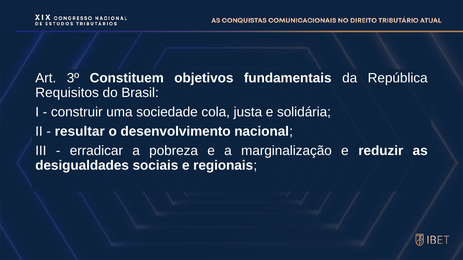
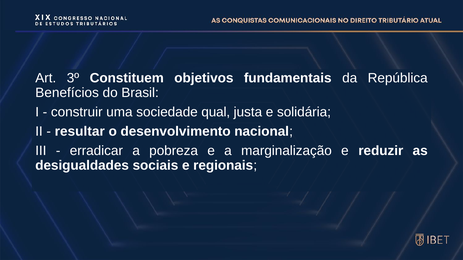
Requisitos: Requisitos -> Benefícios (67, 93)
cola: cola -> qual (216, 112)
